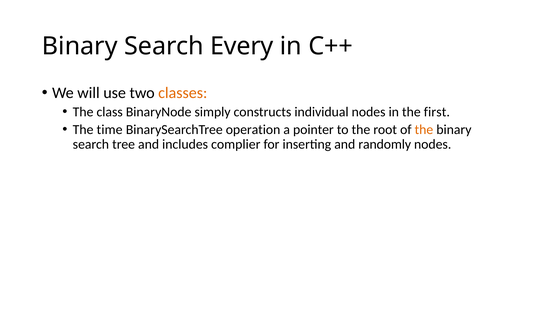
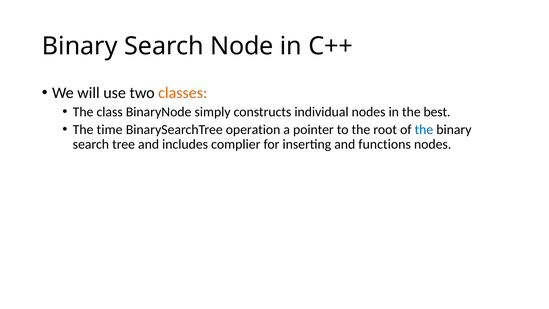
Every: Every -> Node (242, 46)
first: first -> best (437, 112)
the colour: orange -> blue (424, 129)
randomly: randomly -> functions (385, 144)
